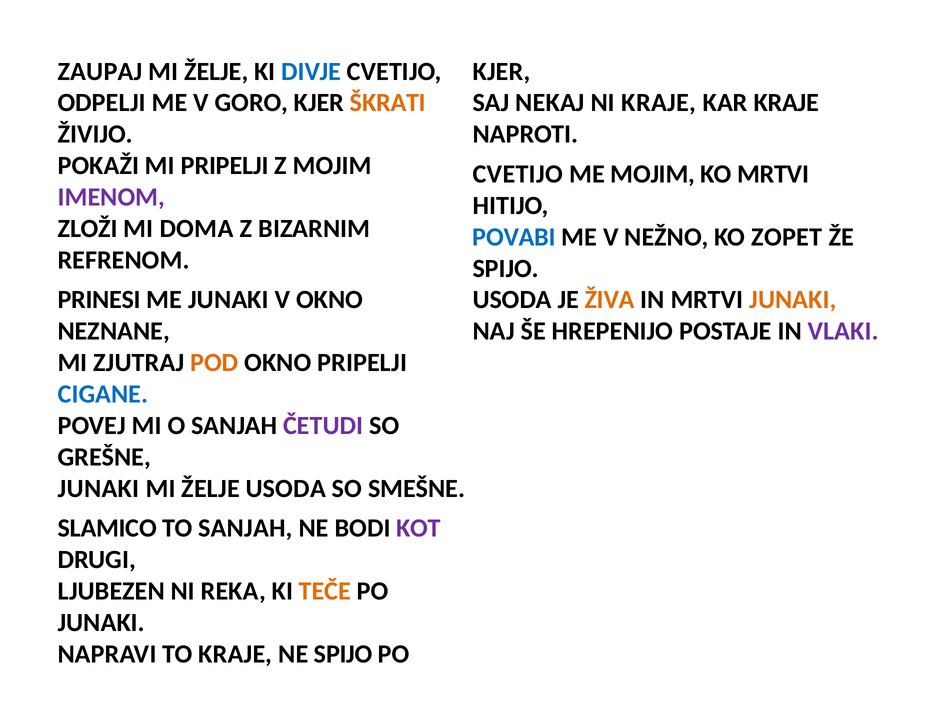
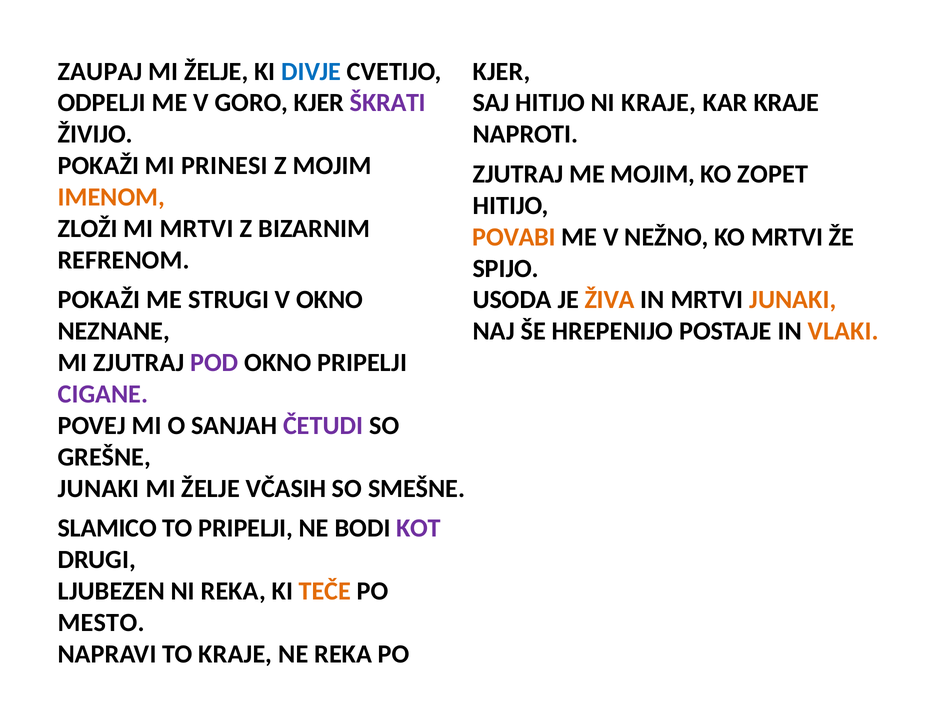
ŠKRATI colour: orange -> purple (388, 103)
SAJ NEKAJ: NEKAJ -> HITIJO (550, 103)
MI PRIPELJI: PRIPELJI -> PRINESI (224, 166)
CVETIJO: CVETIJO -> ZJUTRAJ (518, 174)
KO MRTVI: MRTVI -> ZOPET (773, 174)
IMENOM colour: purple -> orange (111, 197)
MI DOMA: DOMA -> MRTVI (197, 229)
POVABI colour: blue -> orange (514, 237)
KO ZOPET: ZOPET -> MRTVI (787, 237)
PRINESI: PRINESI -> POKAŽI (99, 300)
ME JUNAKI: JUNAKI -> STRUGI (229, 300)
VLAKI colour: purple -> orange (843, 331)
POD colour: orange -> purple (214, 363)
CIGANE colour: blue -> purple (103, 394)
ŽELJE USODA: USODA -> VČASIH (286, 489)
TO SANJAH: SANJAH -> PRIPELJI (246, 528)
JUNAKI: JUNAKI -> MESTO (101, 623)
NE SPIJO: SPIJO -> REKA (343, 654)
